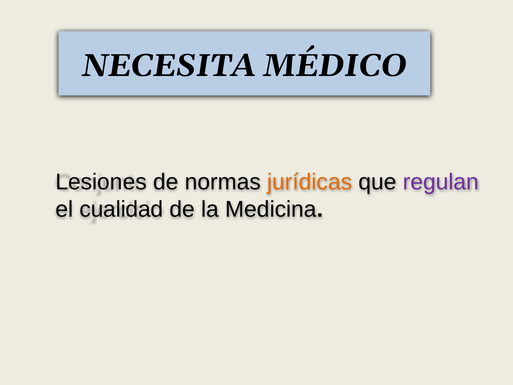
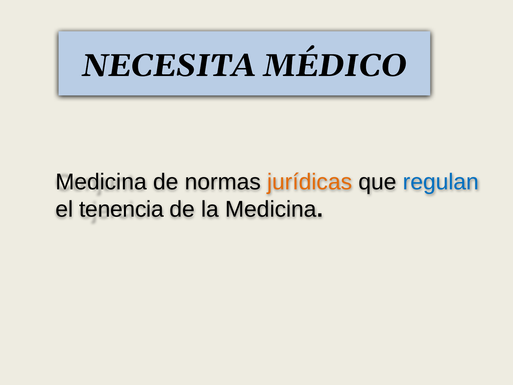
Lesiones: Lesiones -> Medicina (101, 182)
regulan colour: purple -> blue (441, 182)
cualidad: cualidad -> tenencia (121, 209)
